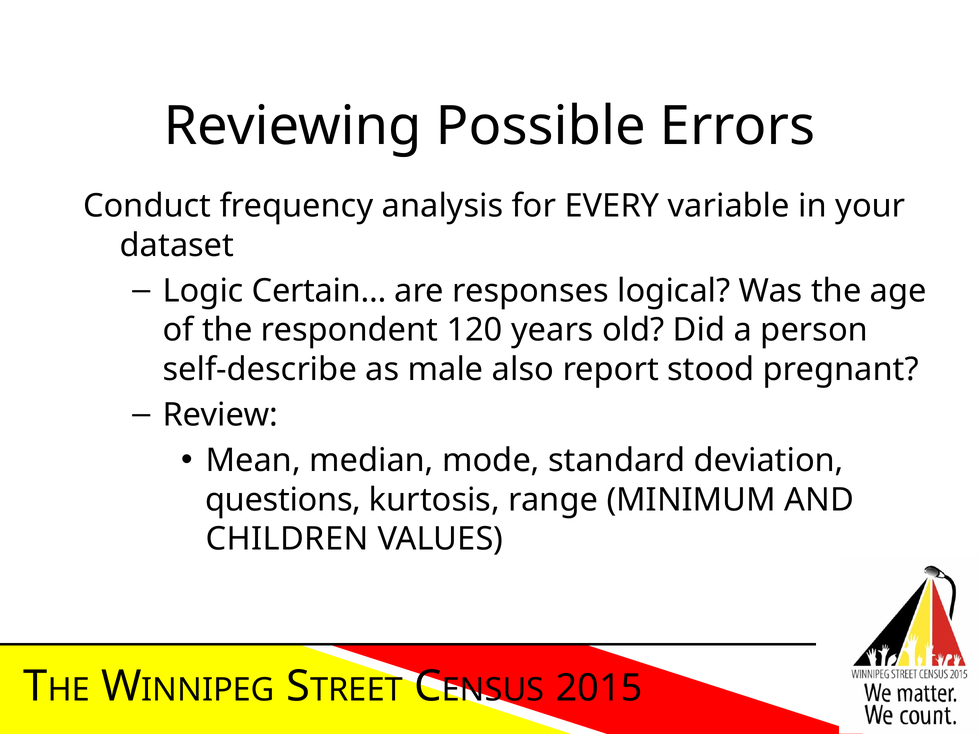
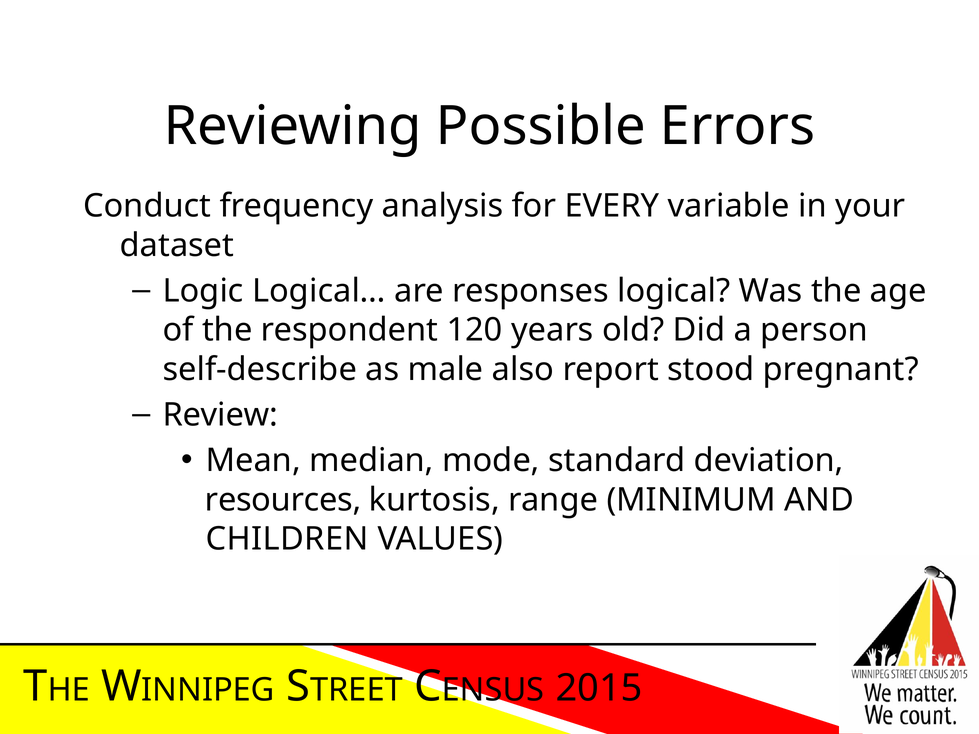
Certain…: Certain… -> Logical… (319, 291)
questions: questions -> resources (283, 500)
